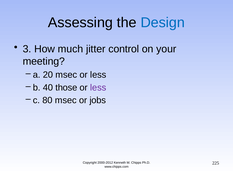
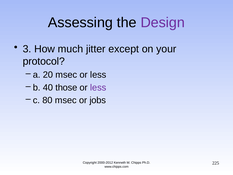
Design colour: blue -> purple (163, 23)
control: control -> except (124, 49)
meeting: meeting -> protocol (44, 61)
